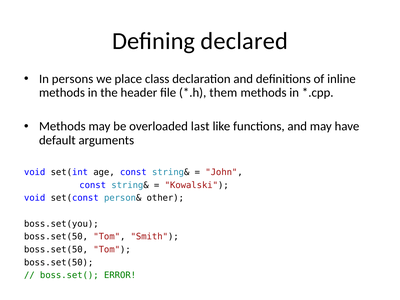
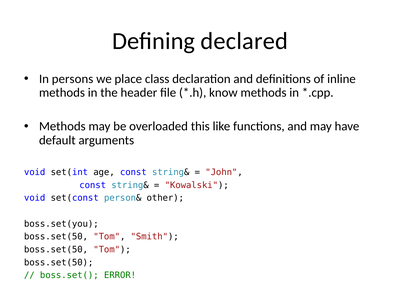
them: them -> know (223, 93)
last: last -> this (200, 126)
